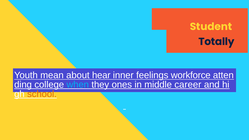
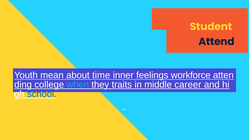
Totally: Totally -> Attend (216, 42)
hear: hear -> time (101, 75)
ones: ones -> traits (122, 85)
school colour: orange -> blue (42, 94)
